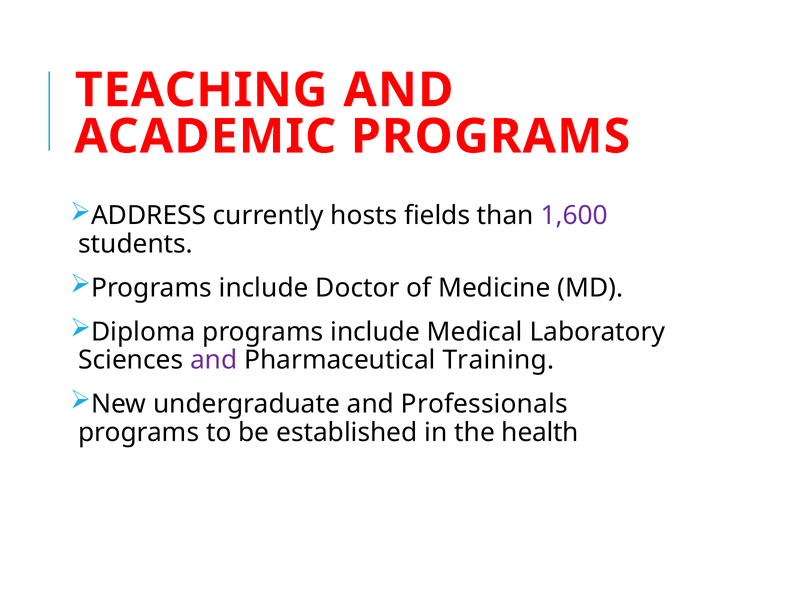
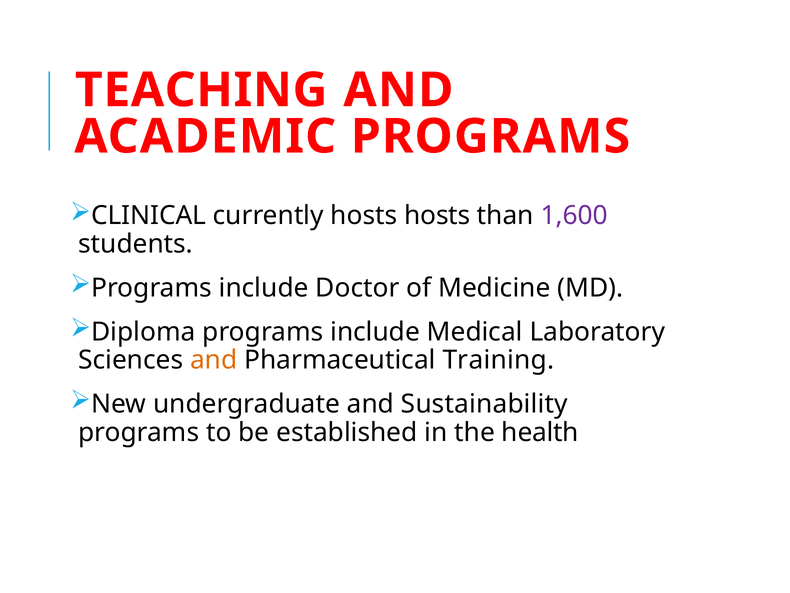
ADDRESS: ADDRESS -> CLINICAL (149, 216)
hosts fields: fields -> hosts (437, 216)
and colour: purple -> orange (214, 360)
Professionals: Professionals -> Sustainability (484, 404)
